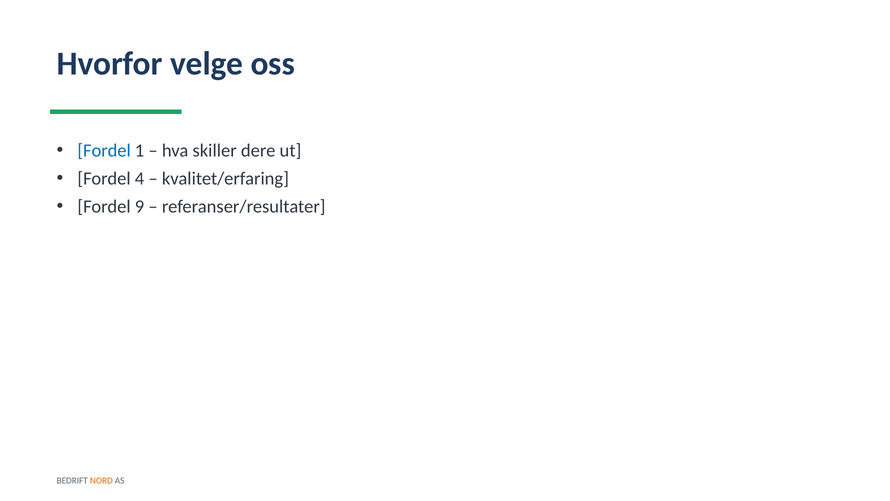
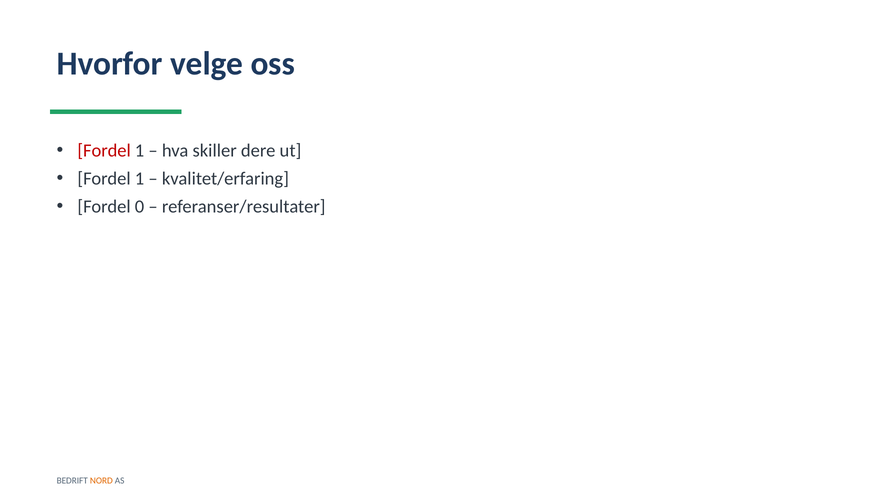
Fordel colour: blue -> red (104, 151)
4: 4 -> 1 (140, 179)
9: 9 -> 0 (140, 206)
